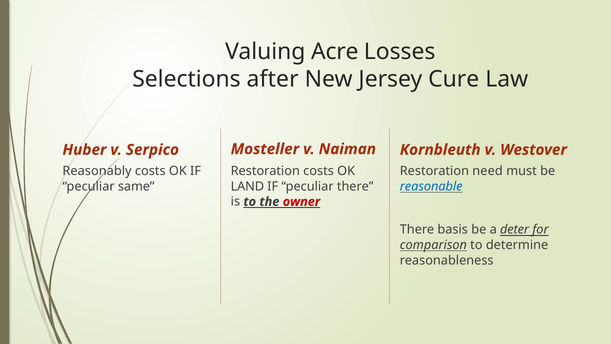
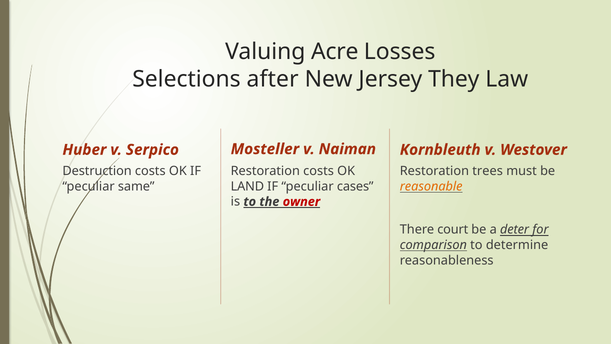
Cure: Cure -> They (454, 79)
Reasonably: Reasonably -> Destruction (97, 171)
need: need -> trees (488, 171)
peculiar there: there -> cases (355, 186)
reasonable colour: blue -> orange (431, 186)
basis: basis -> court (453, 230)
